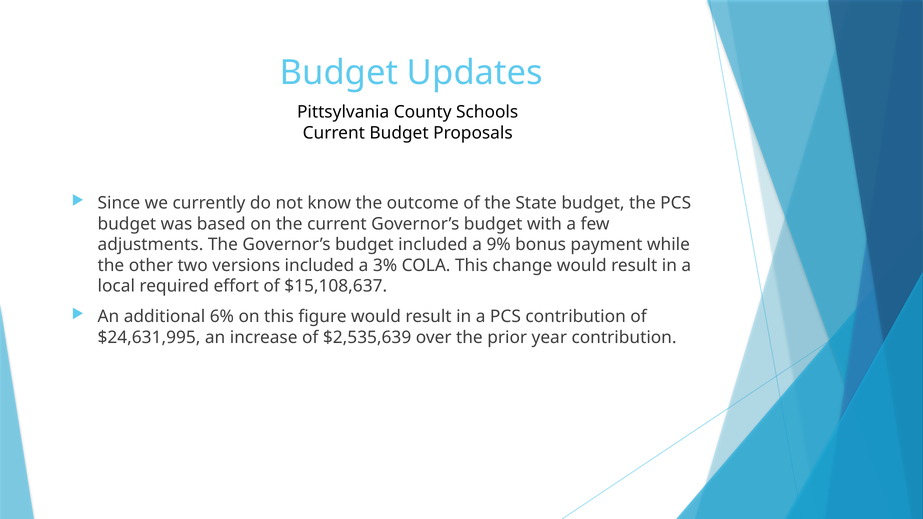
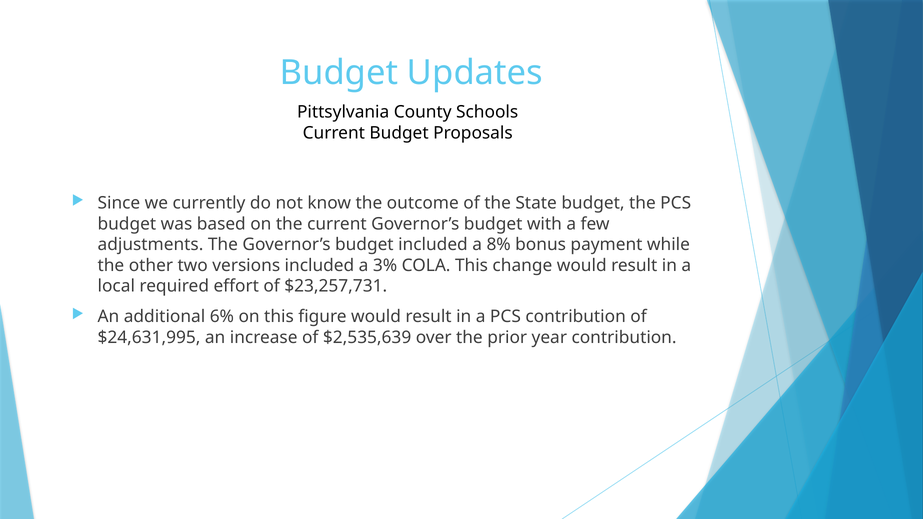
9%: 9% -> 8% (499, 245)
$15,108,637: $15,108,637 -> $23,257,731 (336, 286)
